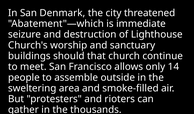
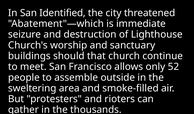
Denmark: Denmark -> Identified (62, 13)
14: 14 -> 52 (173, 67)
